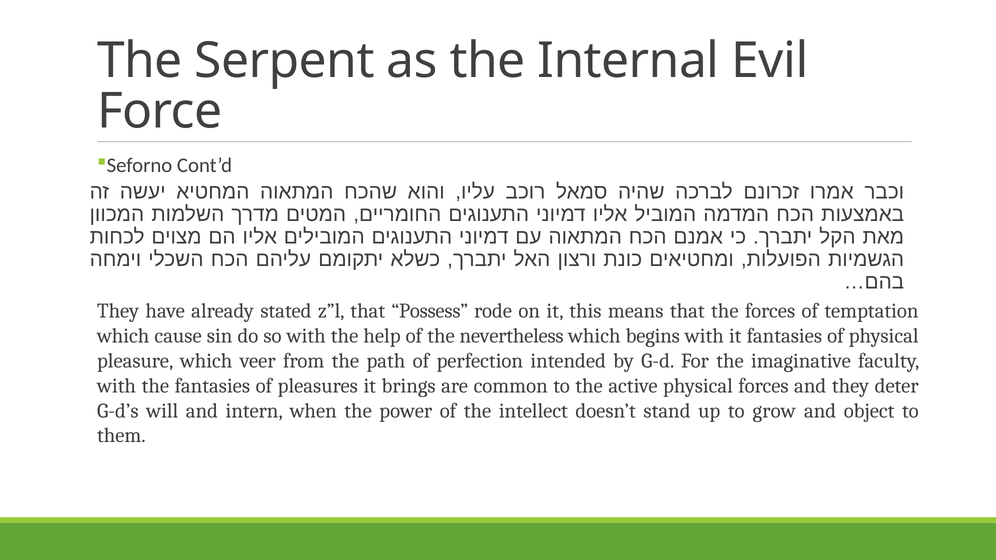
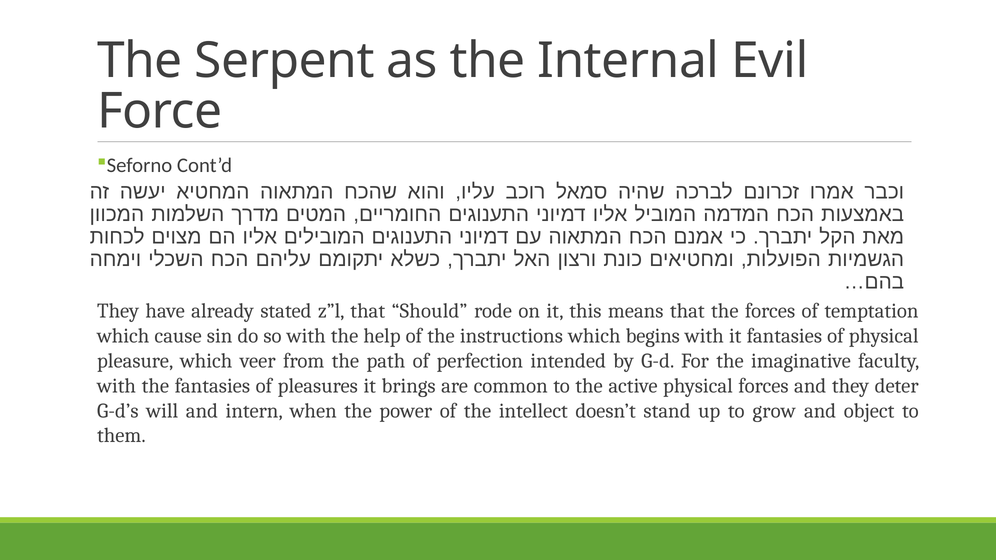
Possess: Possess -> Should (430, 311)
nevertheless: nevertheless -> instructions (511, 336)
